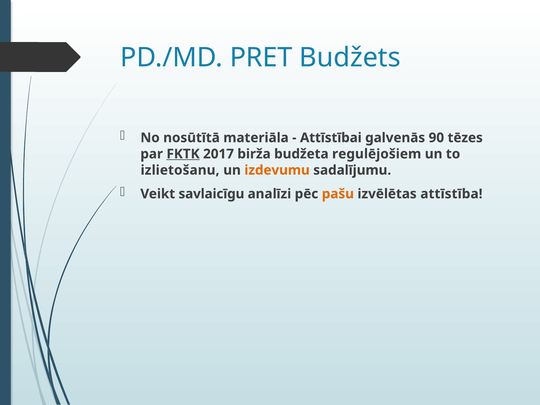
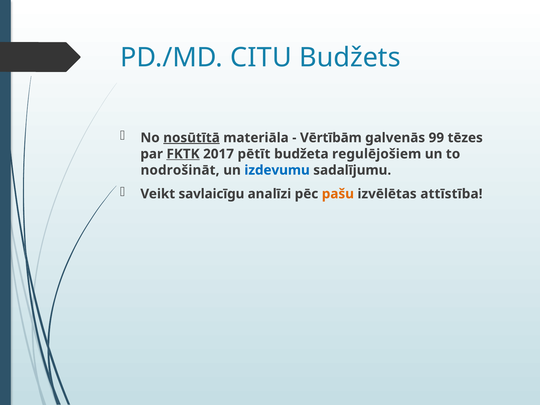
PRET: PRET -> CITU (261, 58)
nosūtītā underline: none -> present (192, 138)
Attīstībai: Attīstībai -> Vērtībām (331, 138)
90: 90 -> 99 (436, 138)
birža: birža -> pētīt (254, 154)
izlietošanu: izlietošanu -> nodrošināt (180, 170)
izdevumu colour: orange -> blue (277, 170)
